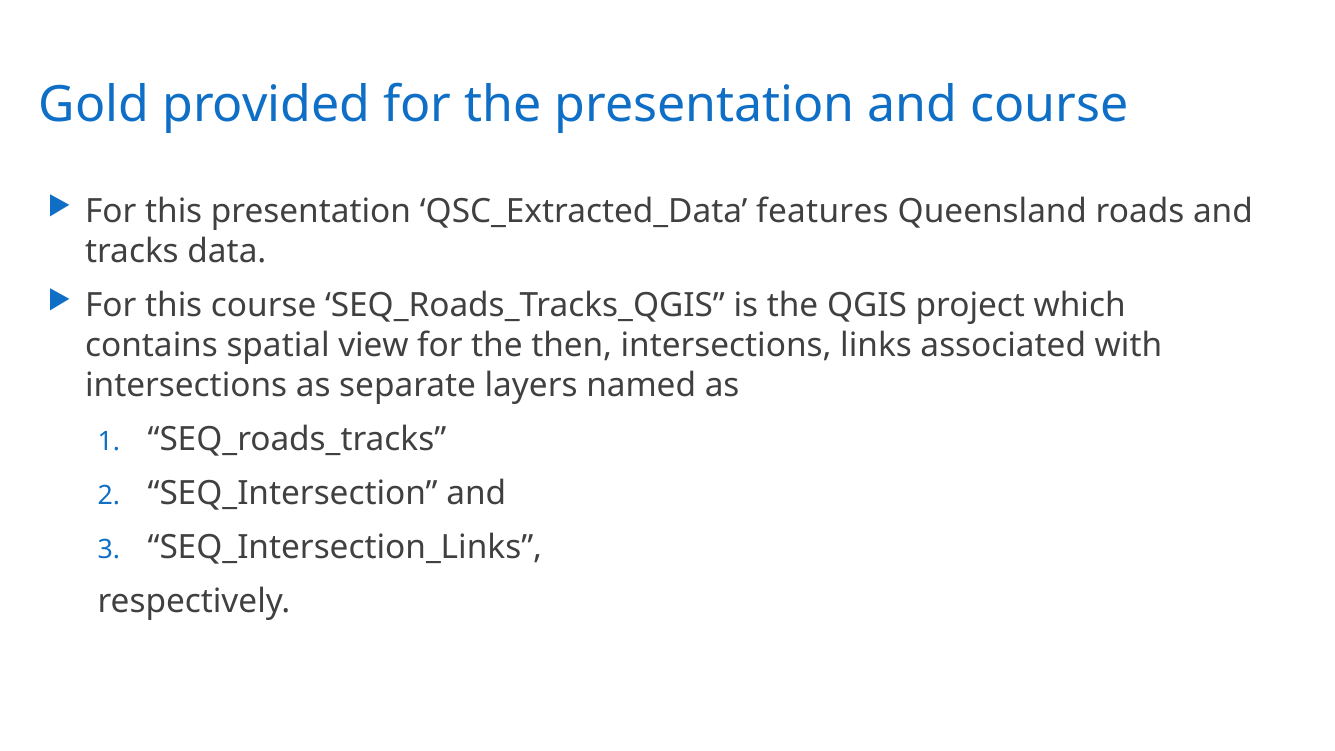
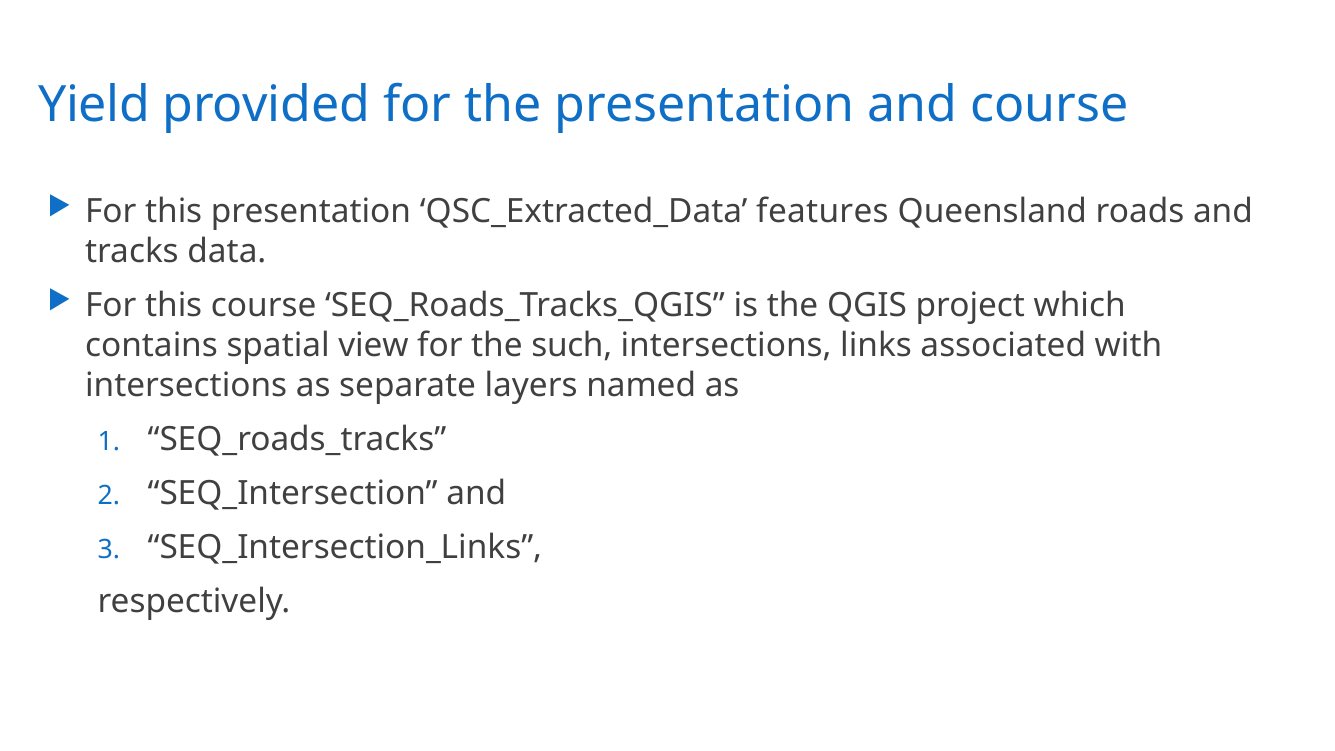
Gold: Gold -> Yield (94, 105)
then: then -> such (572, 346)
